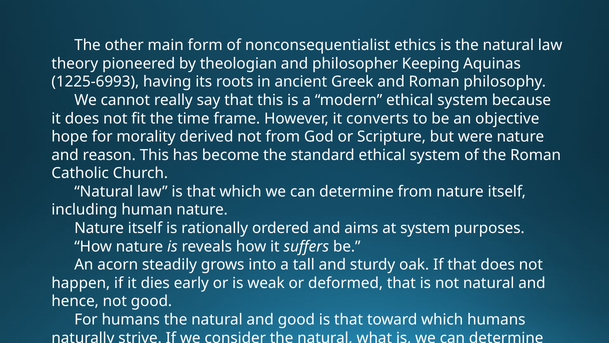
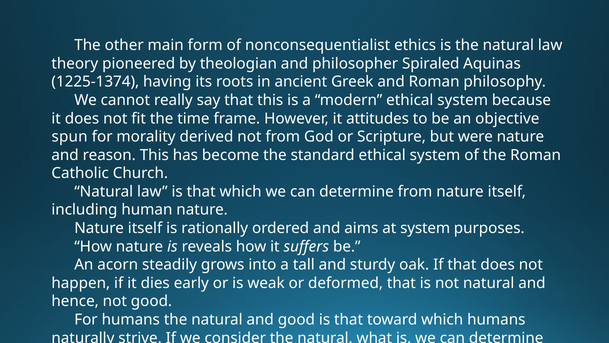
Keeping: Keeping -> Spiraled (431, 64)
1225-6993: 1225-6993 -> 1225-1374 (95, 82)
converts: converts -> attitudes (378, 118)
hope: hope -> spun (70, 137)
